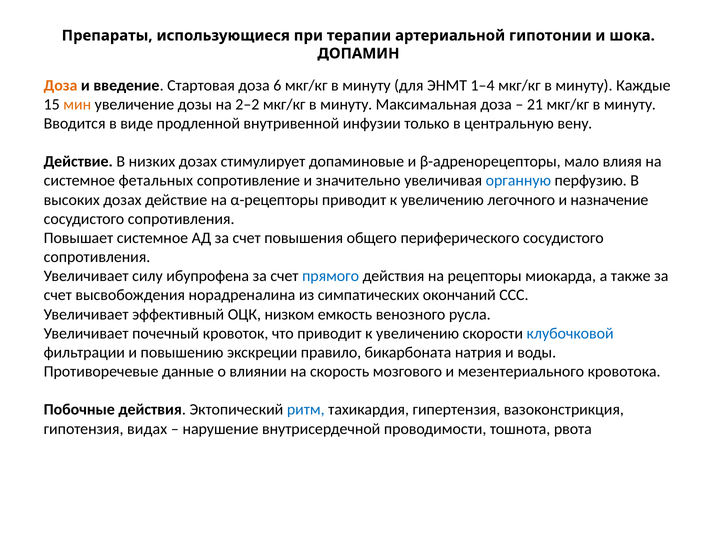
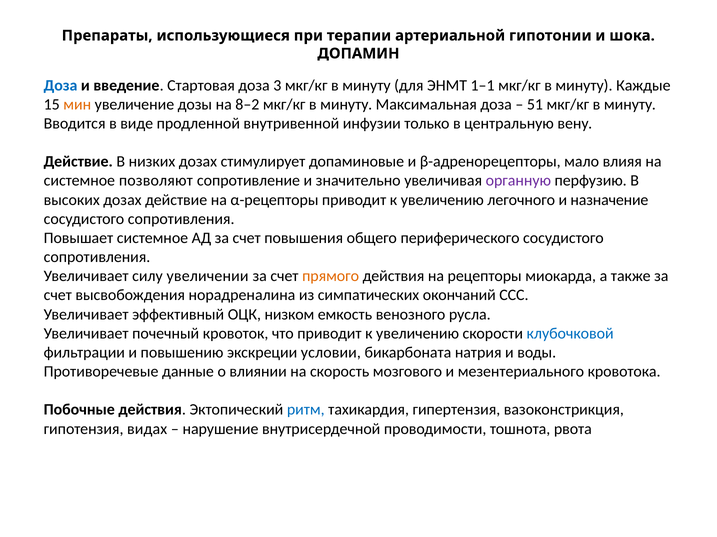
Доза colour: orange -> blue (61, 85)
6: 6 -> 3 (277, 85)
1–4: 1–4 -> 1–1 (483, 85)
2–2: 2–2 -> 8–2 (247, 105)
21: 21 -> 51 (535, 105)
фетальных: фетальных -> позволяют (156, 181)
органную colour: blue -> purple (518, 181)
ибупрофена: ибупрофена -> увеличении (208, 277)
прямого colour: blue -> orange (331, 277)
правило: правило -> условии (331, 353)
